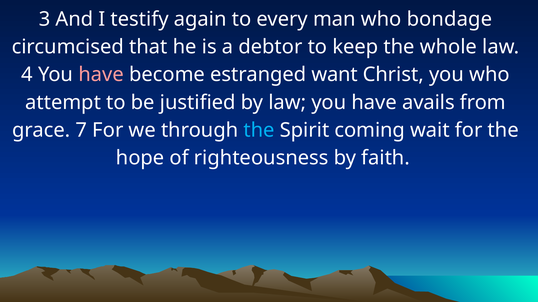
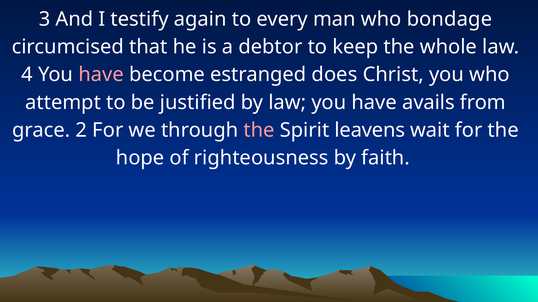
want: want -> does (335, 75)
7: 7 -> 2 (81, 130)
the colour: light blue -> pink (259, 130)
coming: coming -> leavens (370, 130)
